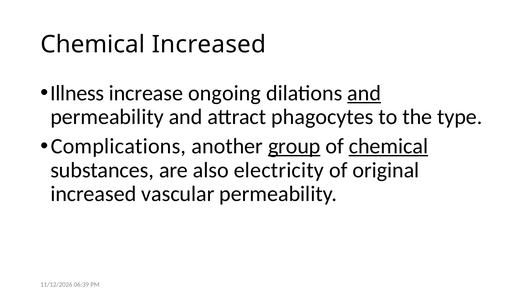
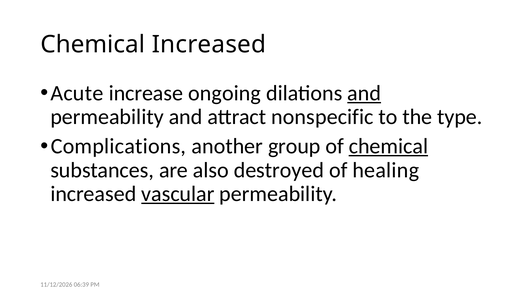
Illness: Illness -> Acute (77, 93)
phagocytes: phagocytes -> nonspecific (322, 117)
group underline: present -> none (294, 146)
electricity: electricity -> destroyed (279, 170)
original: original -> healing (386, 170)
vascular underline: none -> present (178, 194)
